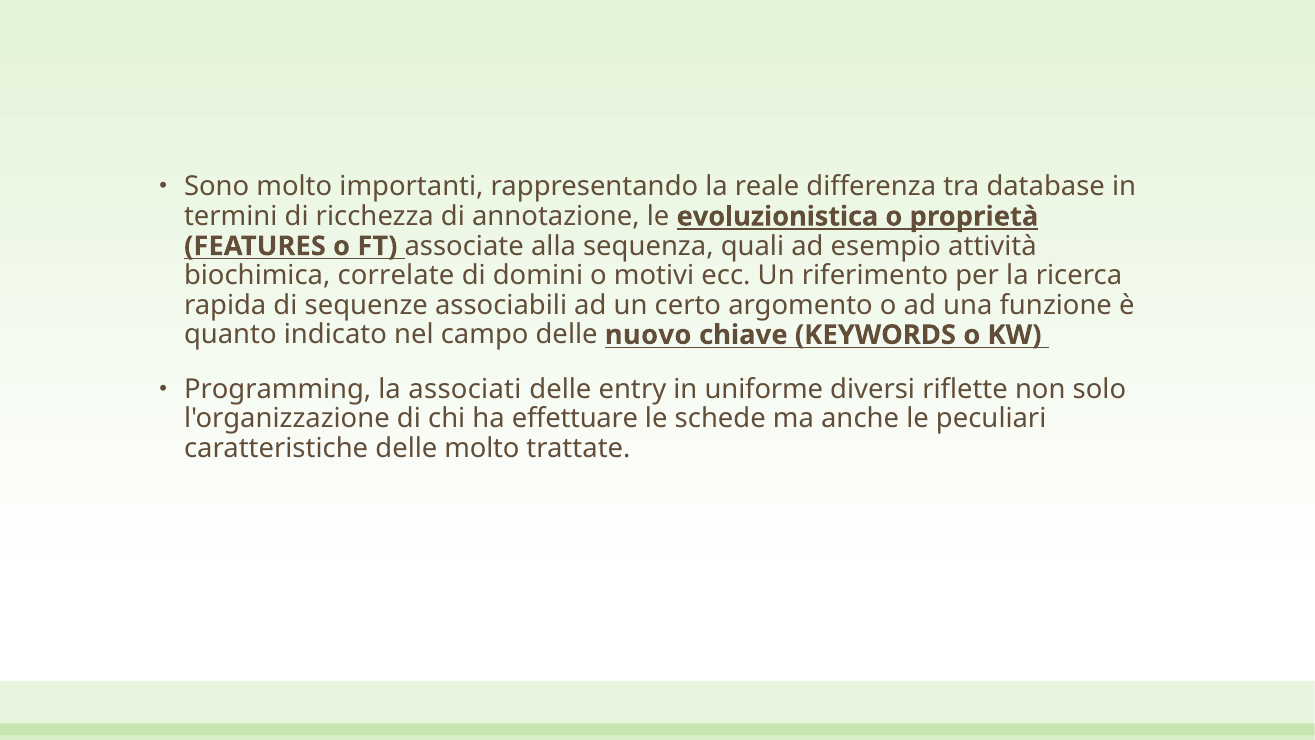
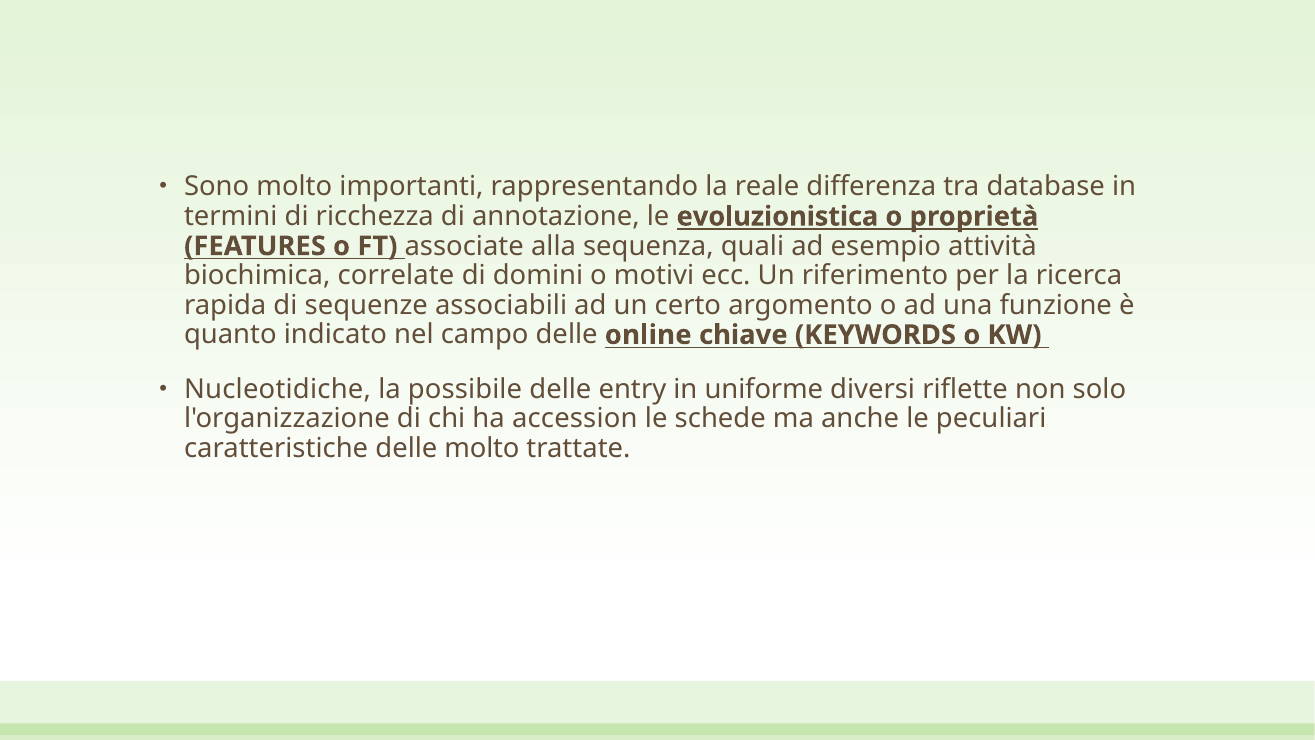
nuovo: nuovo -> online (648, 335)
Programming: Programming -> Nucleotidiche (278, 389)
associati: associati -> possibile (465, 389)
effettuare: effettuare -> accession (575, 419)
